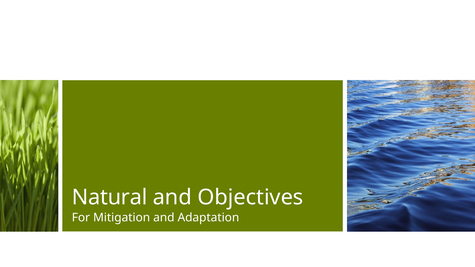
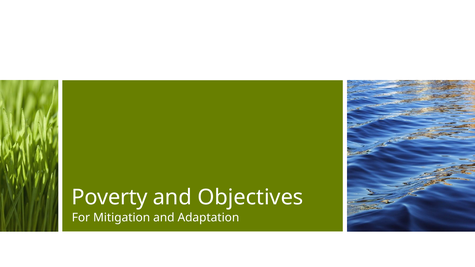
Natural: Natural -> Poverty (110, 197)
